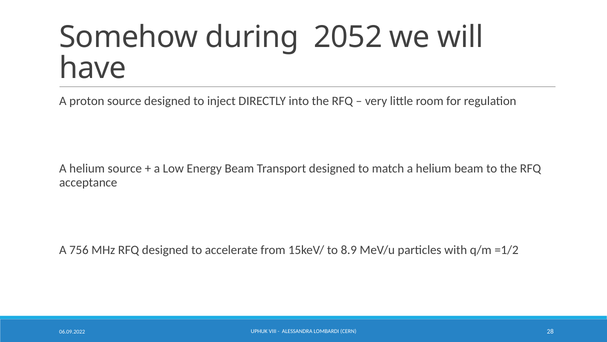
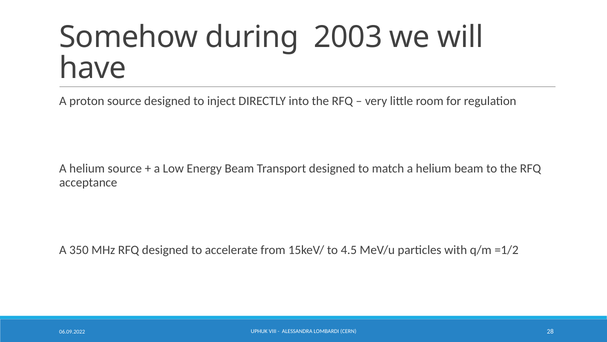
2052: 2052 -> 2003 (348, 37)
756: 756 -> 350 (79, 250)
8.9: 8.9 -> 4.5 (349, 250)
